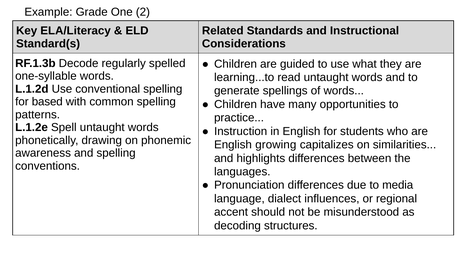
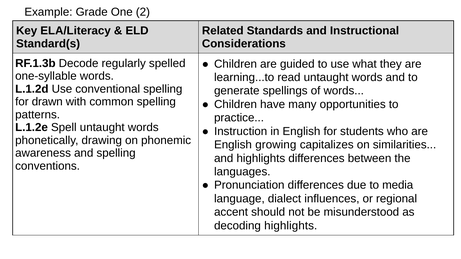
based: based -> drawn (47, 102)
decoding structures: structures -> highlights (291, 226)
